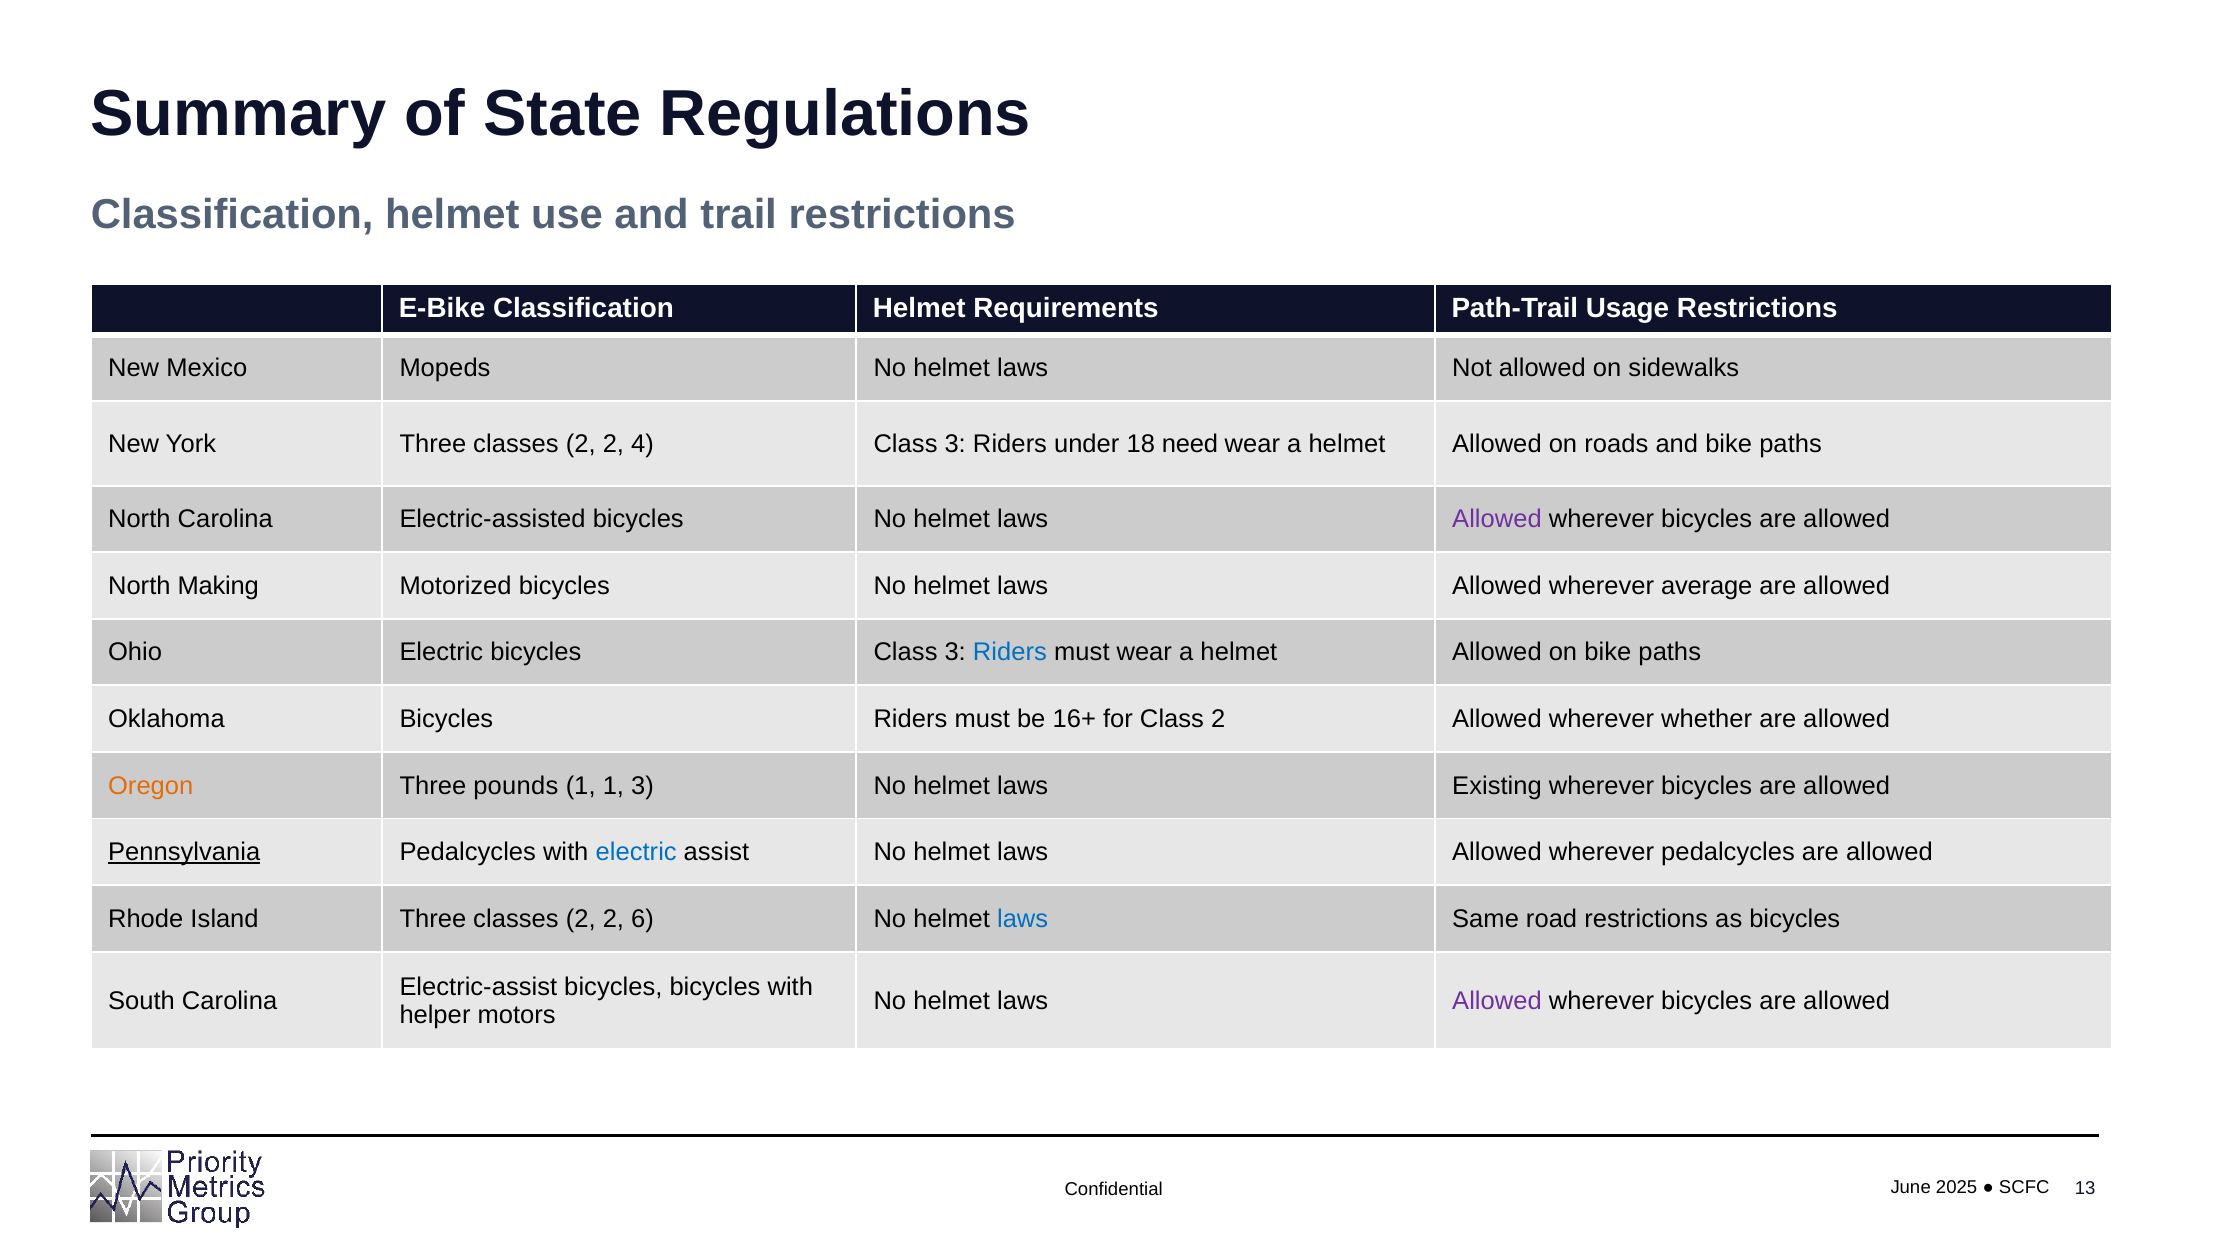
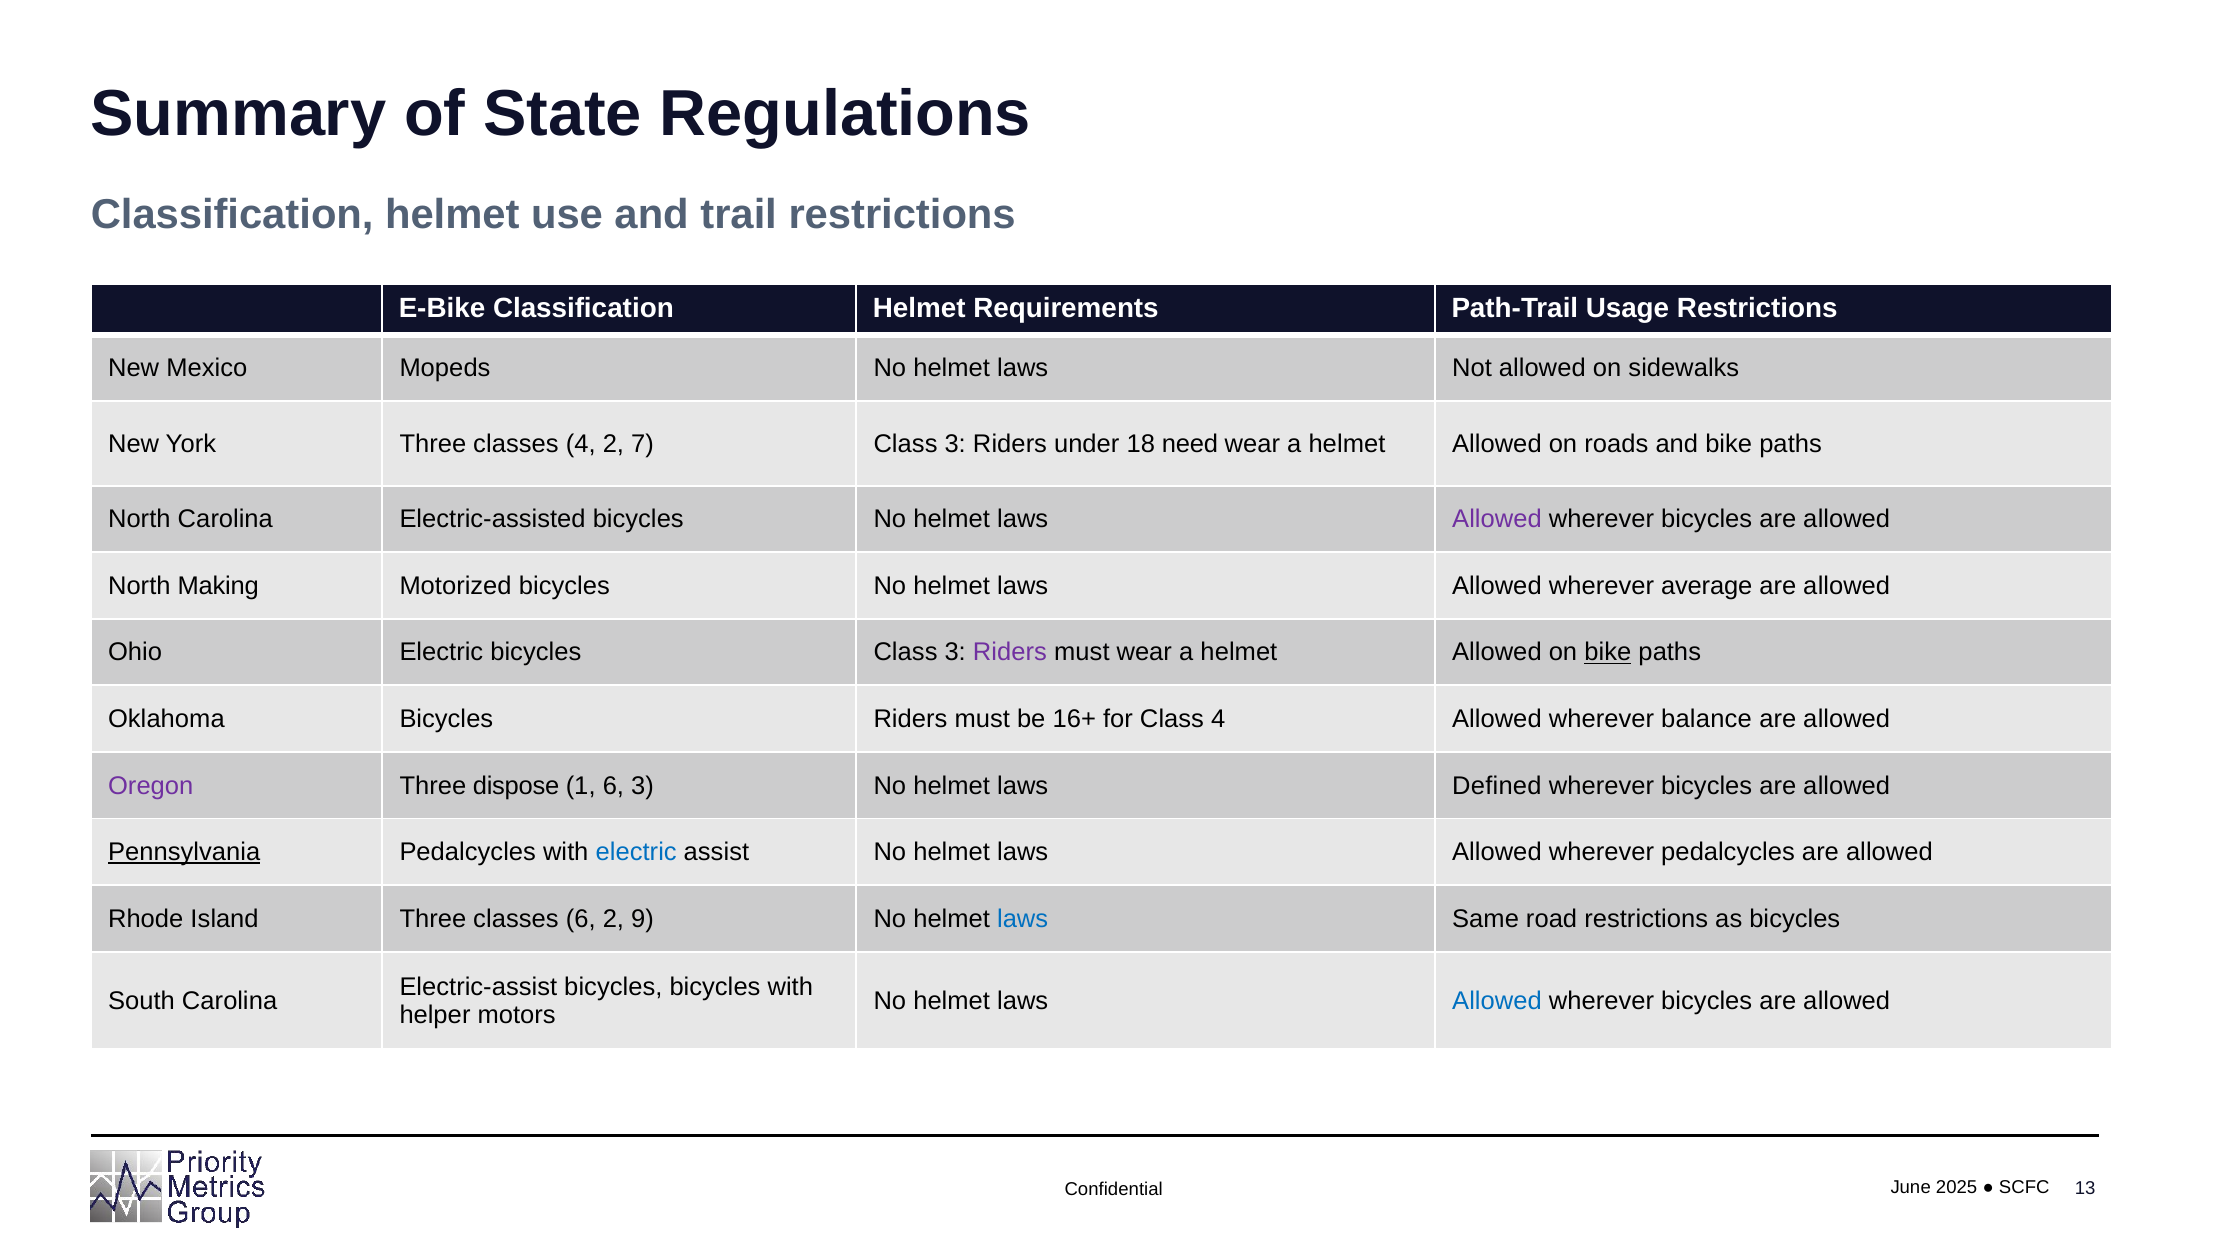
York Three classes 2: 2 -> 4 (581, 444)
4: 4 -> 7 (642, 444)
Riders colour: blue -> purple (1010, 653)
bike underline: none -> present (1608, 653)
Class 2: 2 -> 4 (1218, 719)
whether: whether -> balance (1706, 719)
Oregon colour: orange -> purple (151, 786)
pounds: pounds -> dispose (516, 786)
1 1: 1 -> 6 (613, 786)
Existing: Existing -> Defined (1497, 786)
Island Three classes 2: 2 -> 6 (581, 919)
6: 6 -> 9 (642, 919)
Allowed colour: purple -> blue (1497, 1001)
